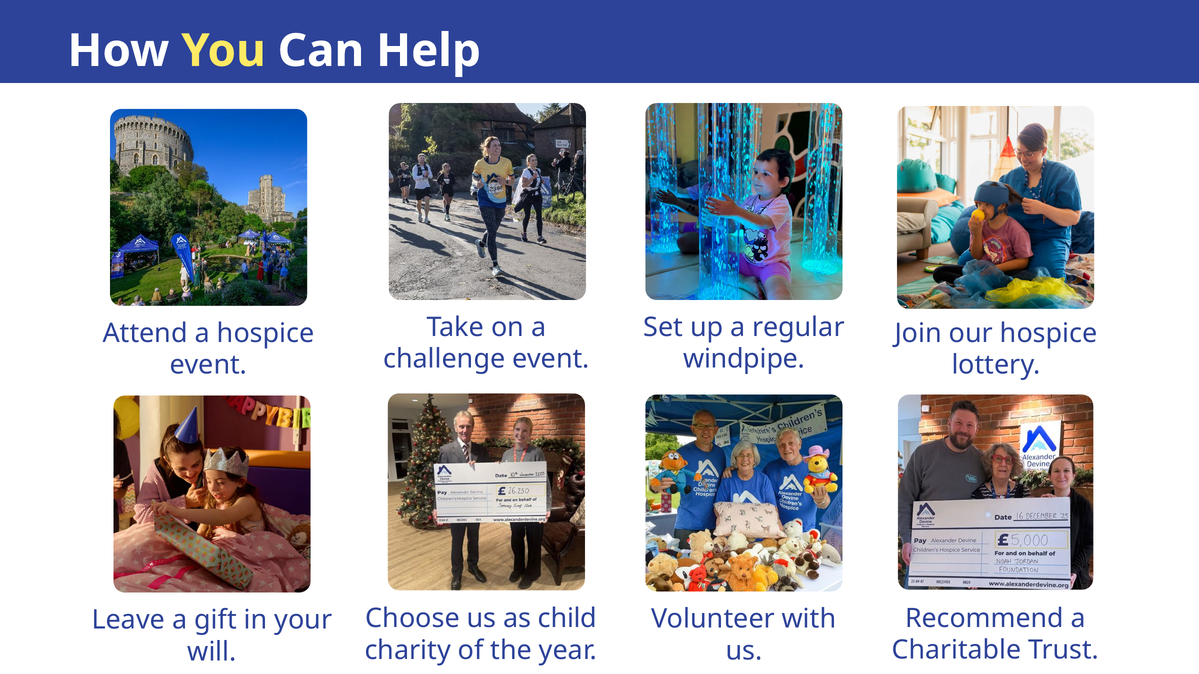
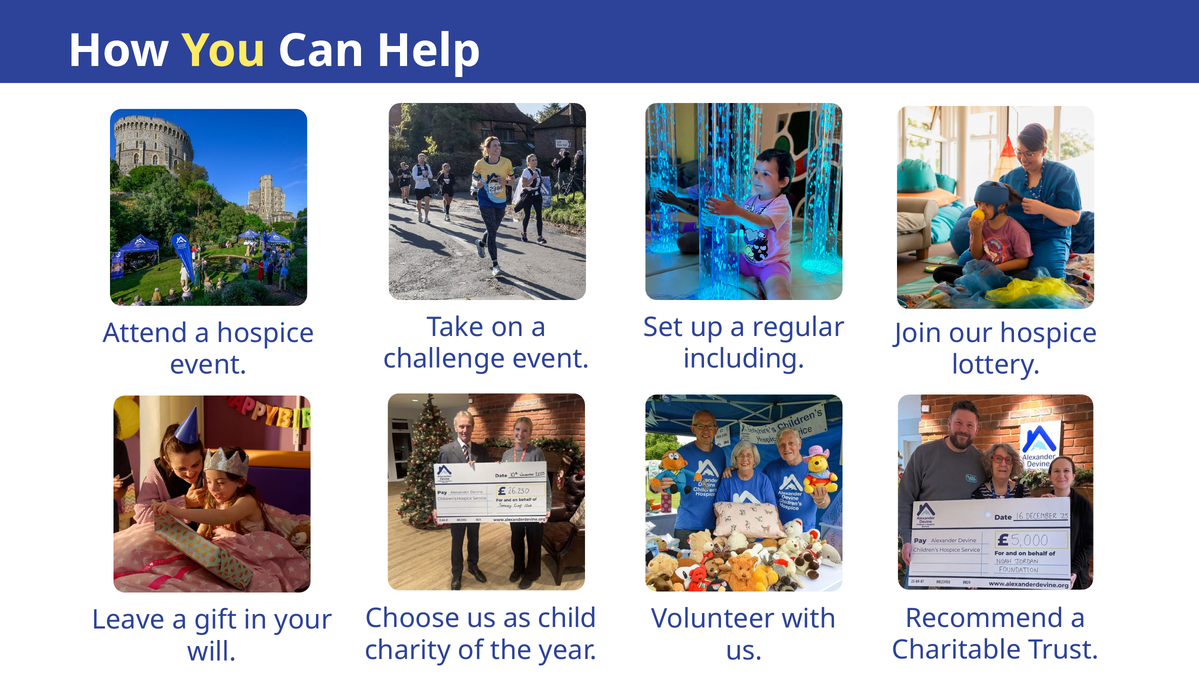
windpipe: windpipe -> including (744, 359)
